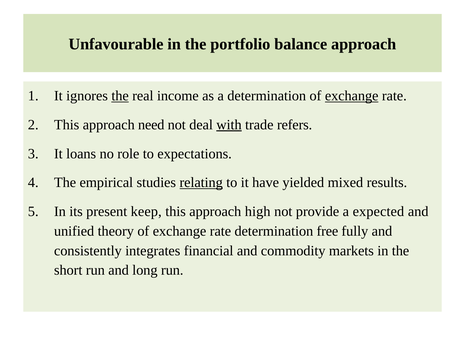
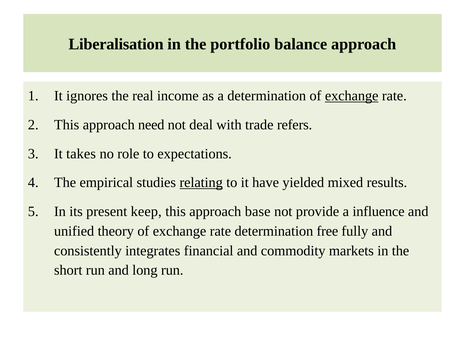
Unfavourable: Unfavourable -> Liberalisation (116, 44)
the underline: present -> none (120, 96)
with underline: present -> none (229, 125)
loans: loans -> takes (81, 154)
high: high -> base (258, 211)
expected: expected -> influence (379, 211)
